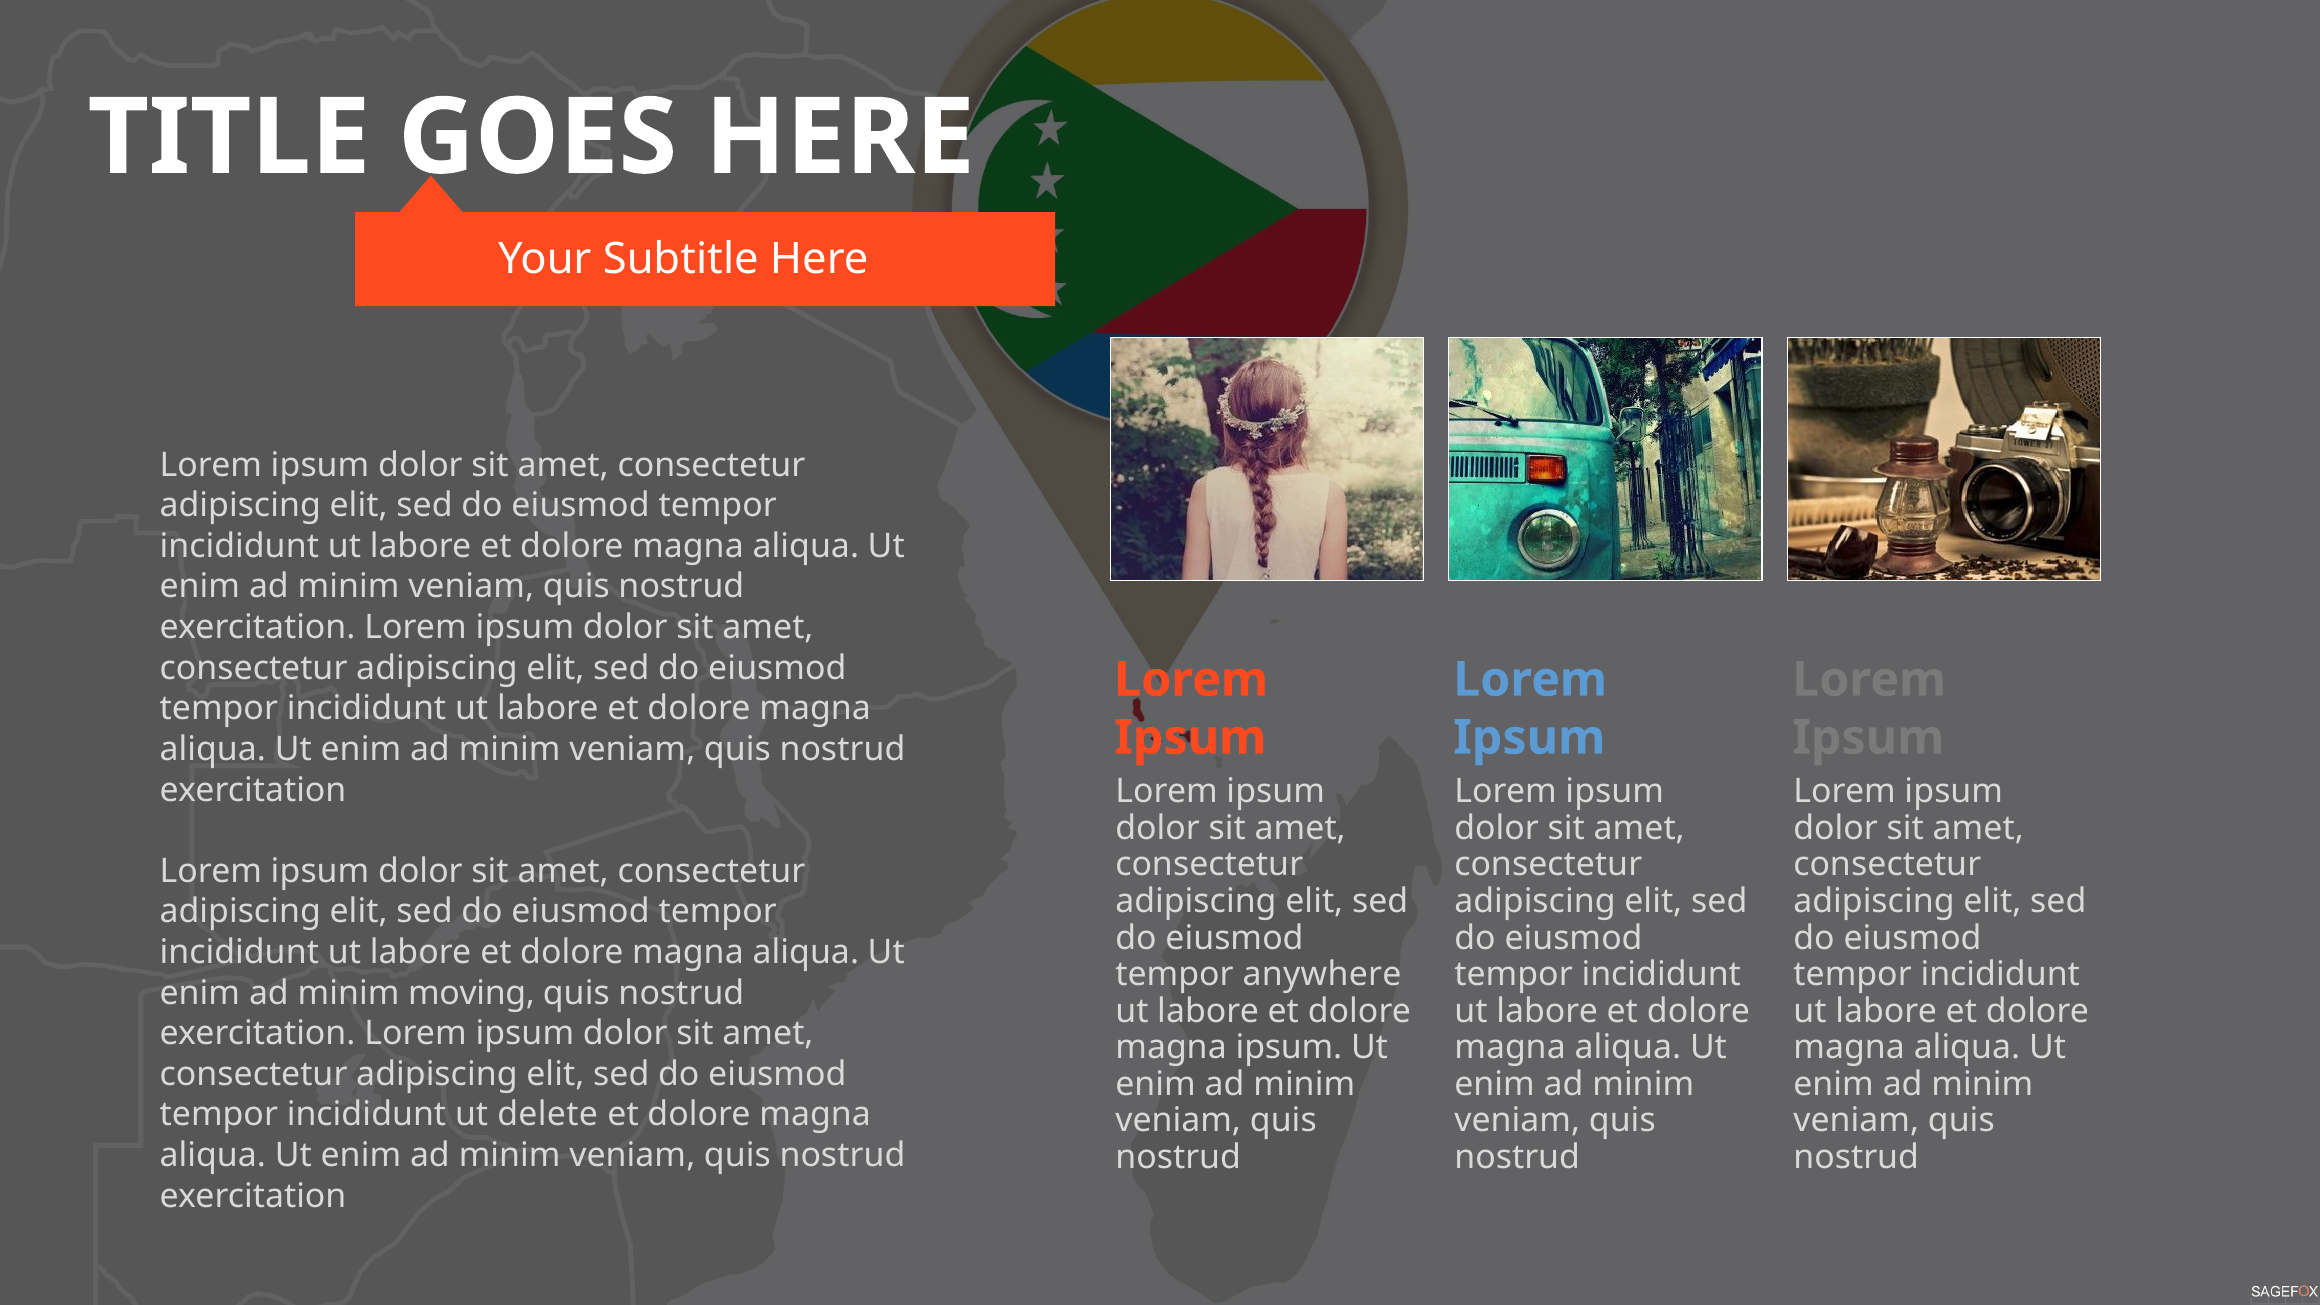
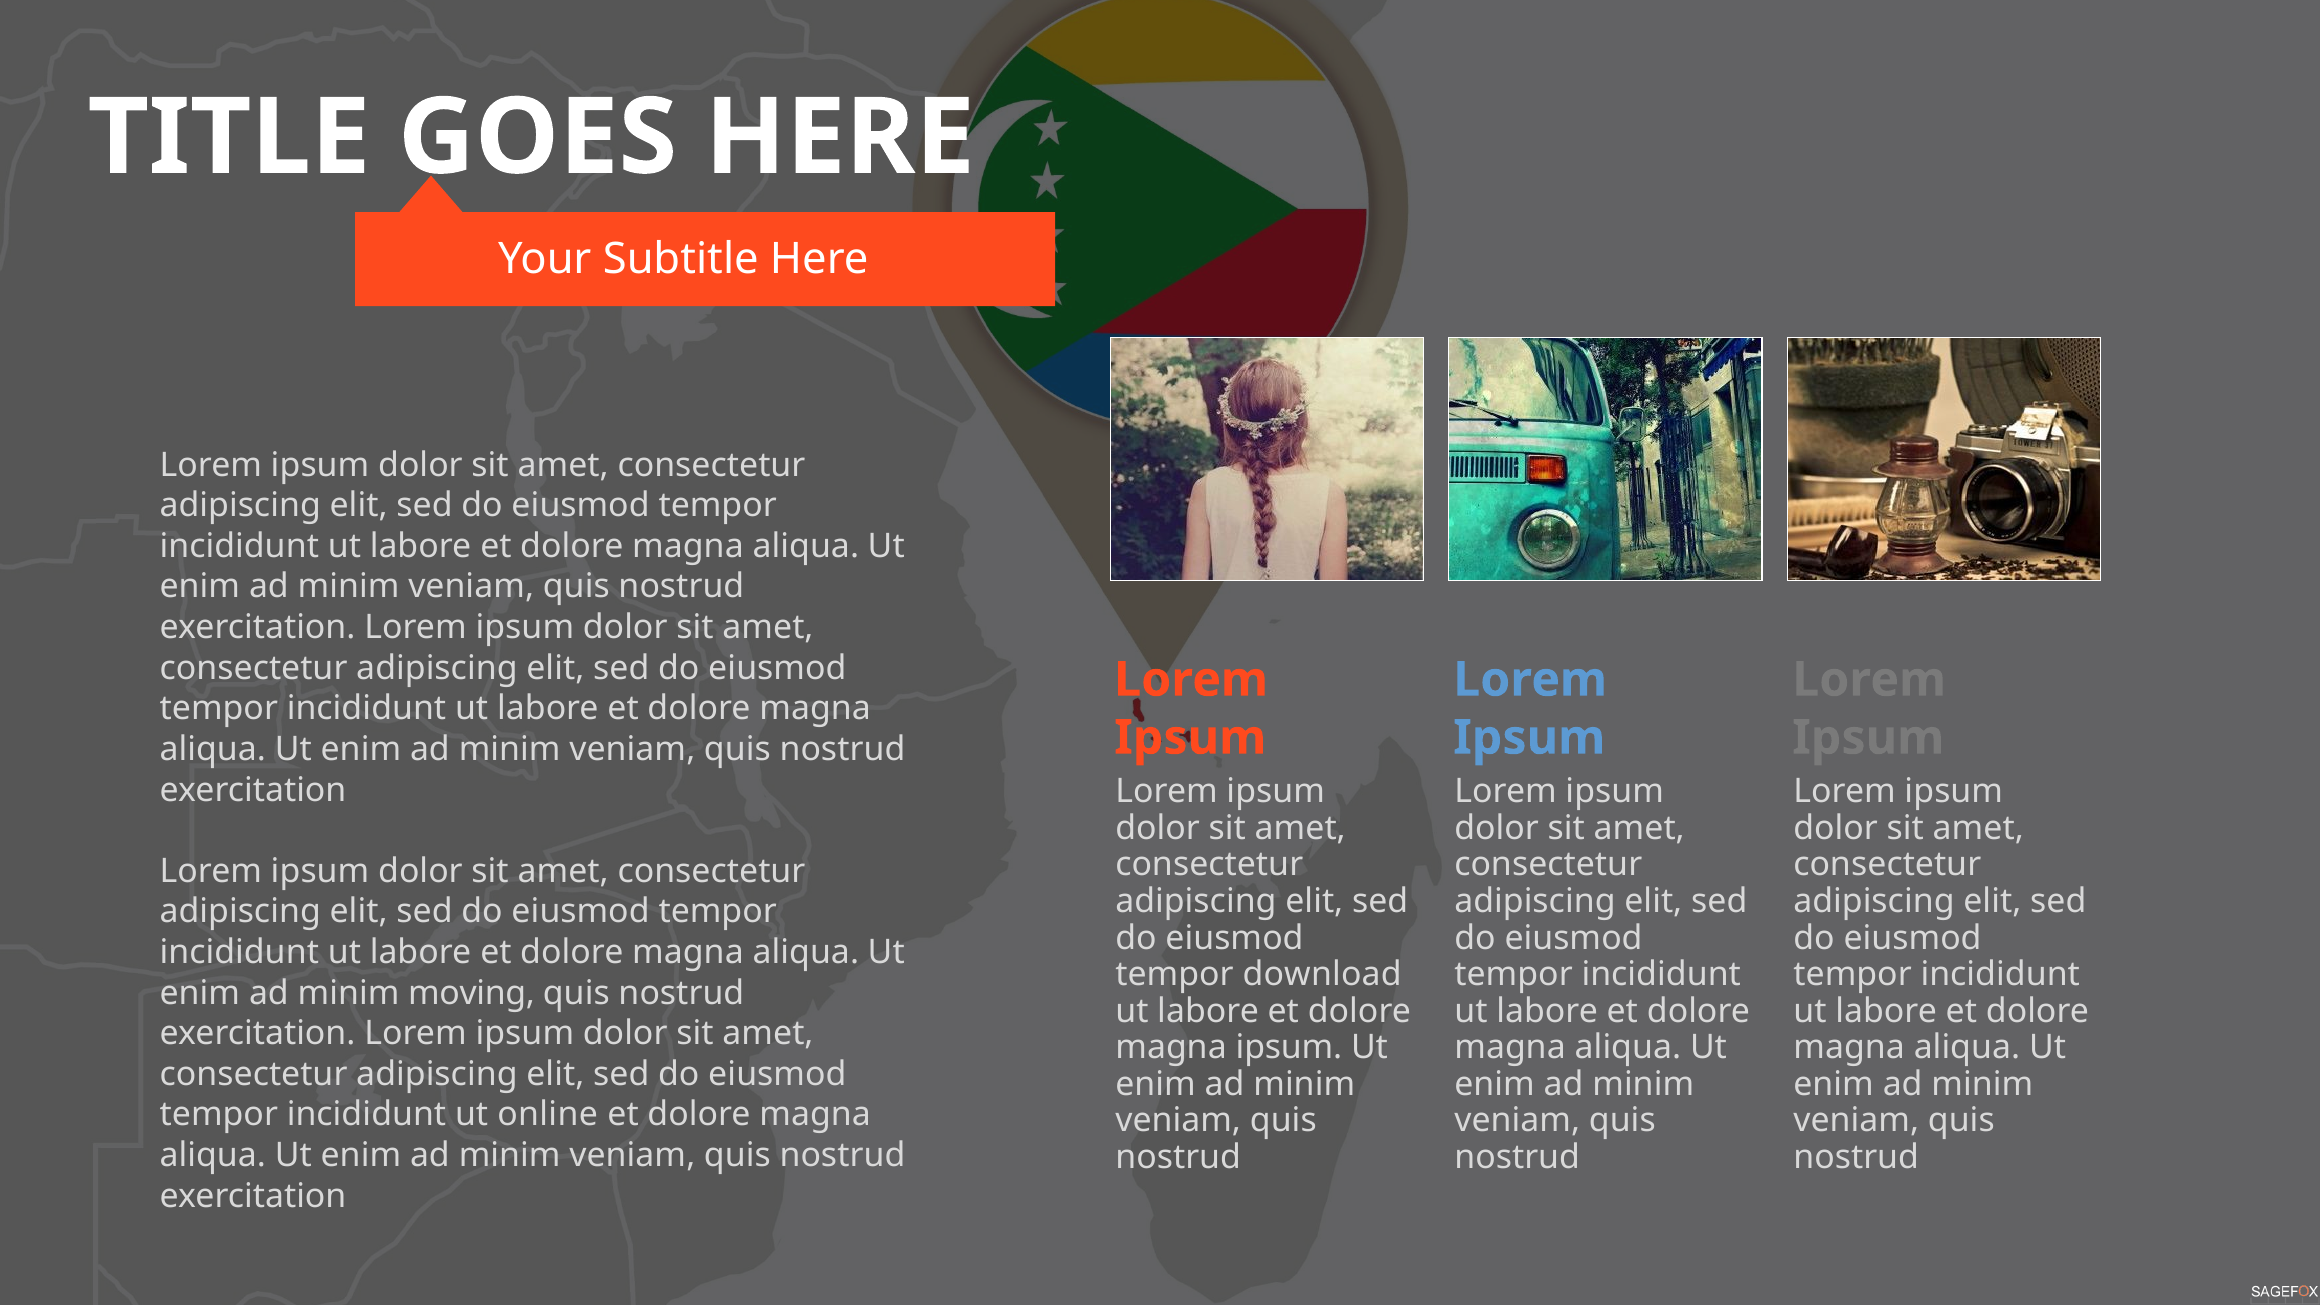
anywhere: anywhere -> download (1322, 974)
delete: delete -> online (548, 1115)
